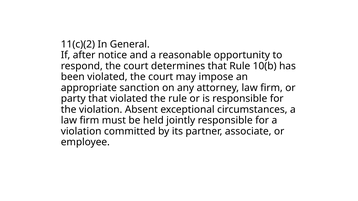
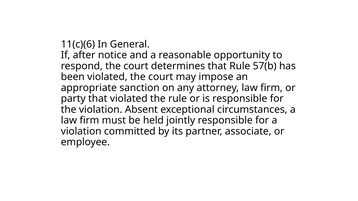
11(c)(2: 11(c)(2 -> 11(c)(6 (78, 44)
10(b: 10(b -> 57(b (265, 66)
